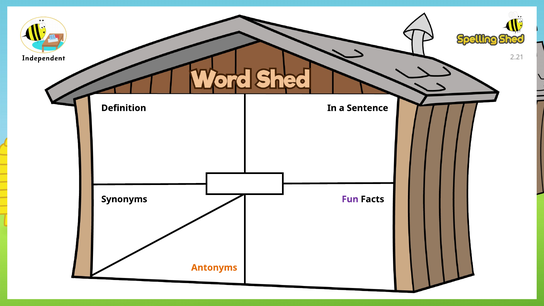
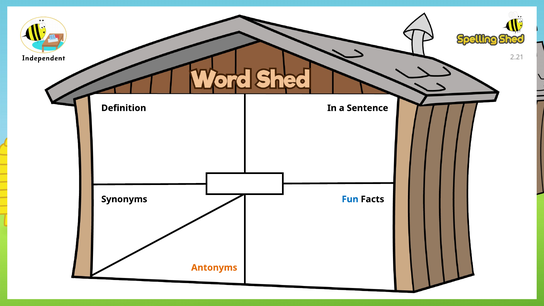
Fun colour: purple -> blue (350, 199)
